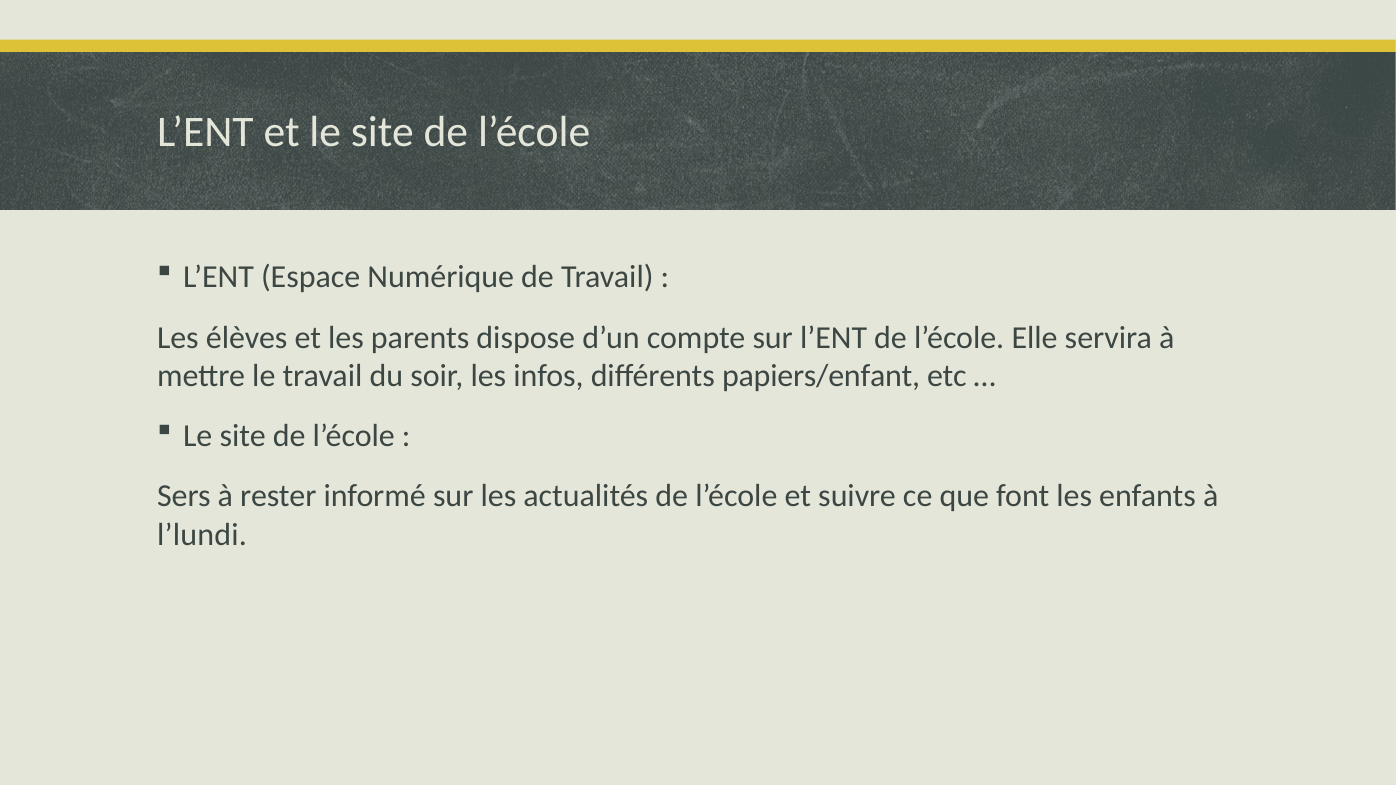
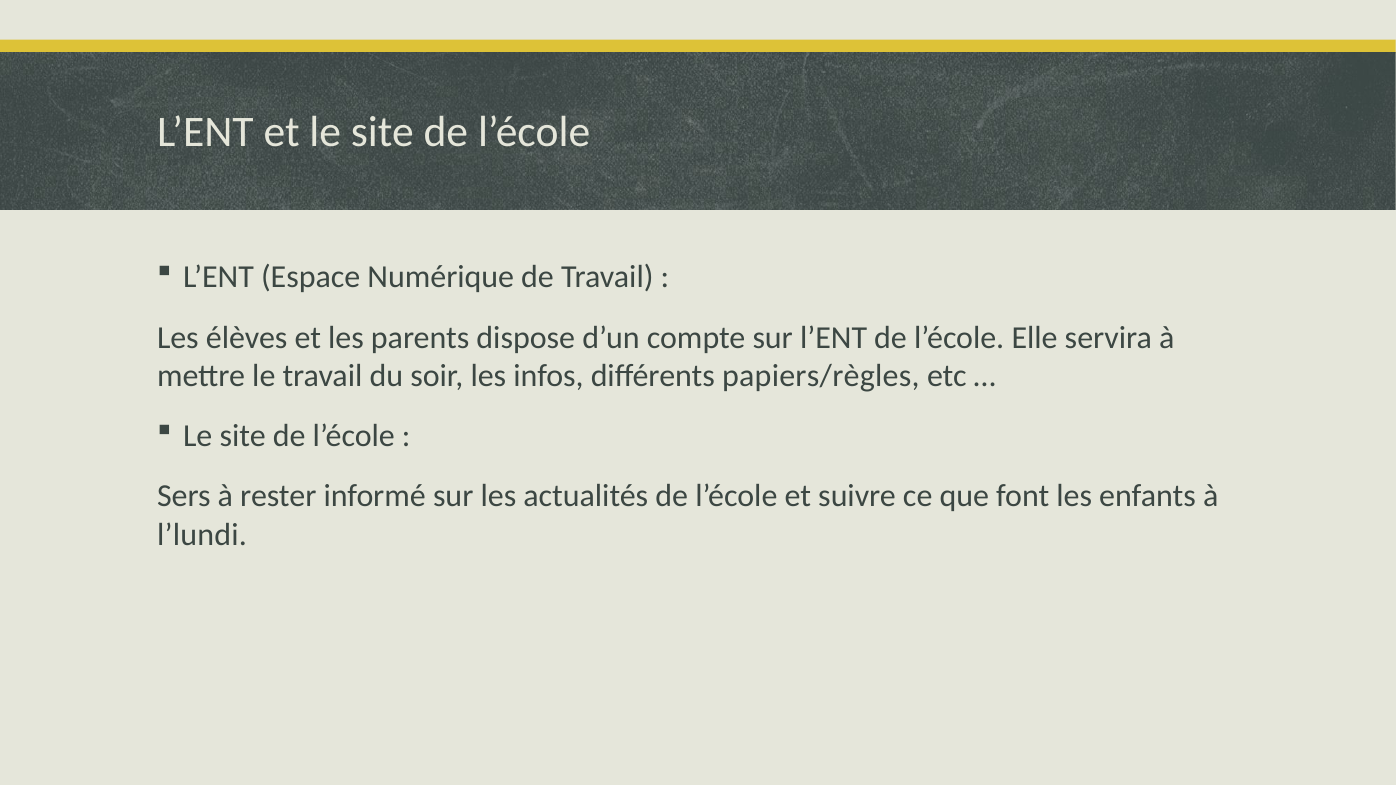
papiers/enfant: papiers/enfant -> papiers/règles (821, 376)
